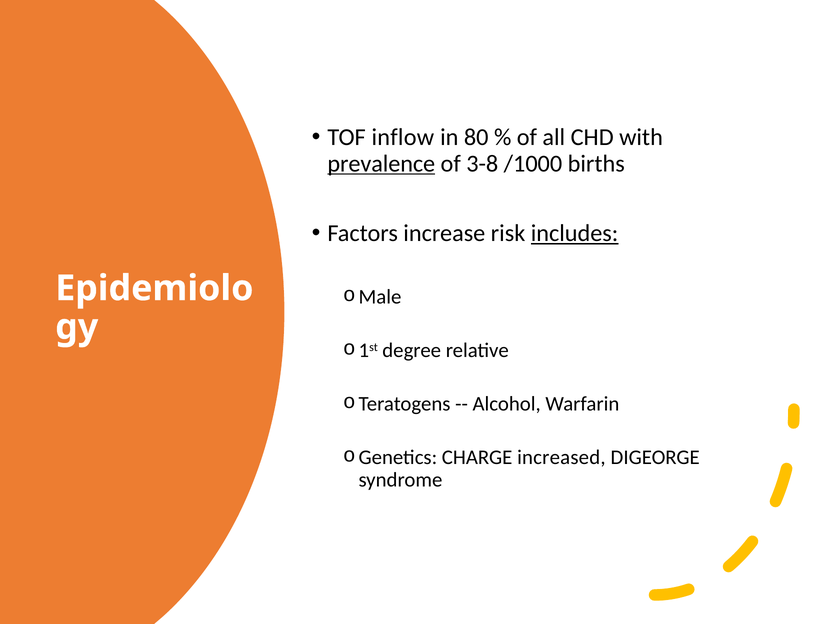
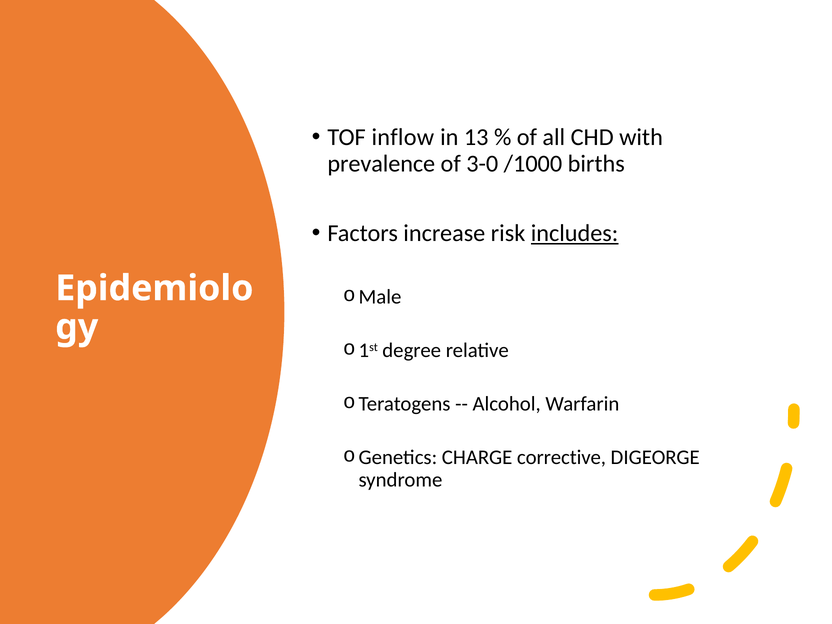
80: 80 -> 13 (476, 137)
prevalence underline: present -> none (381, 164)
3-8: 3-8 -> 3-0 (482, 164)
increased: increased -> corrective (562, 458)
